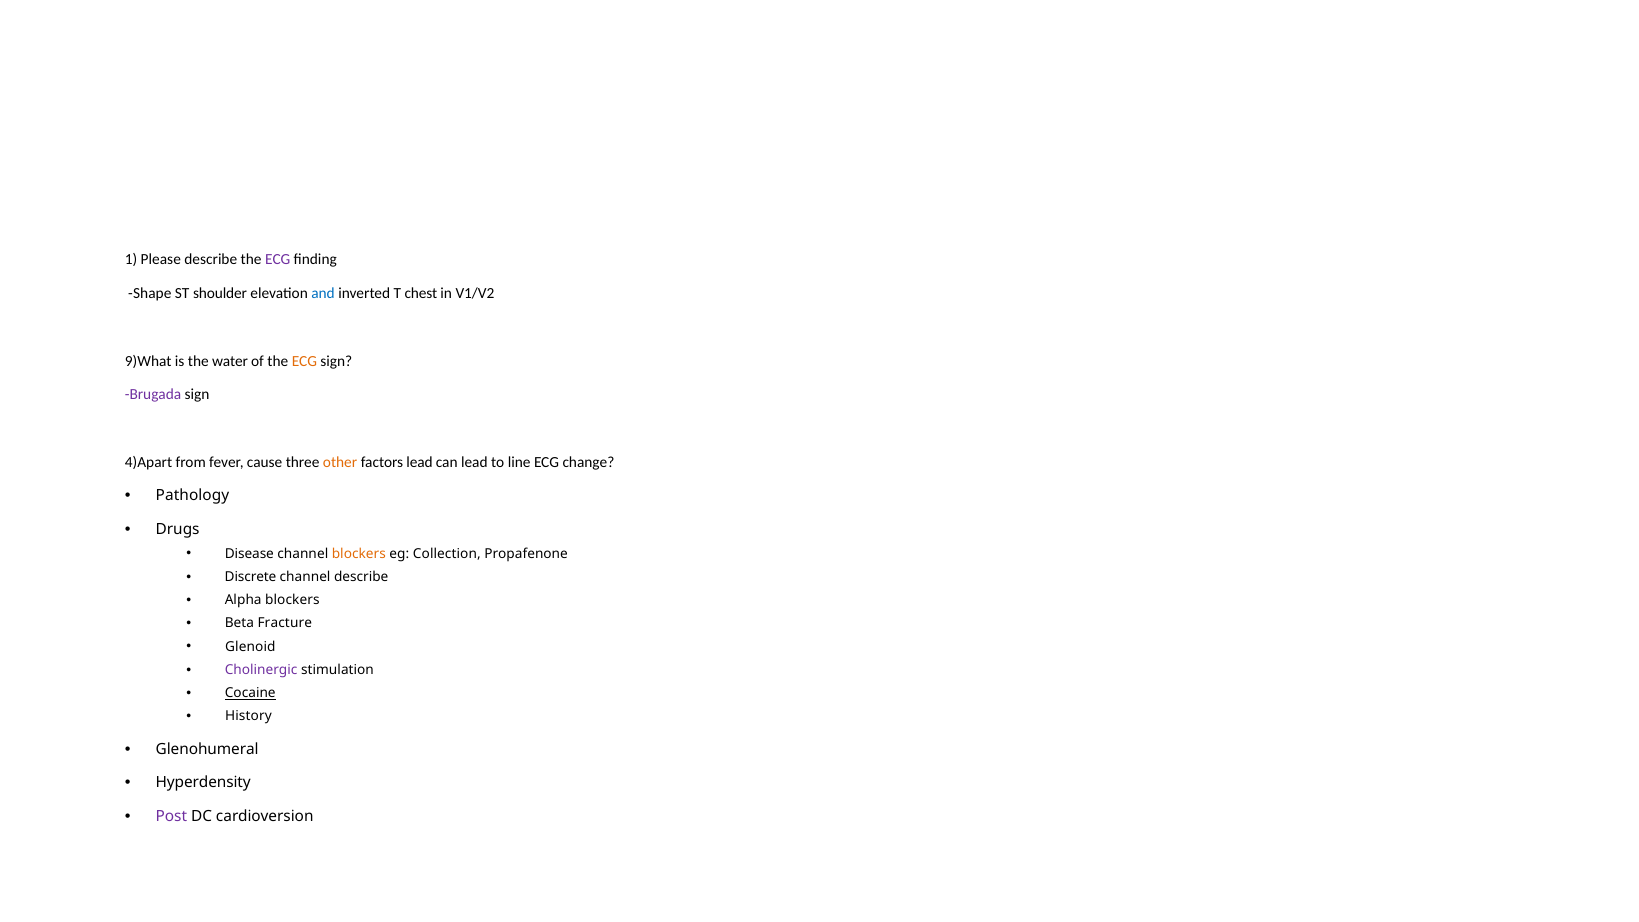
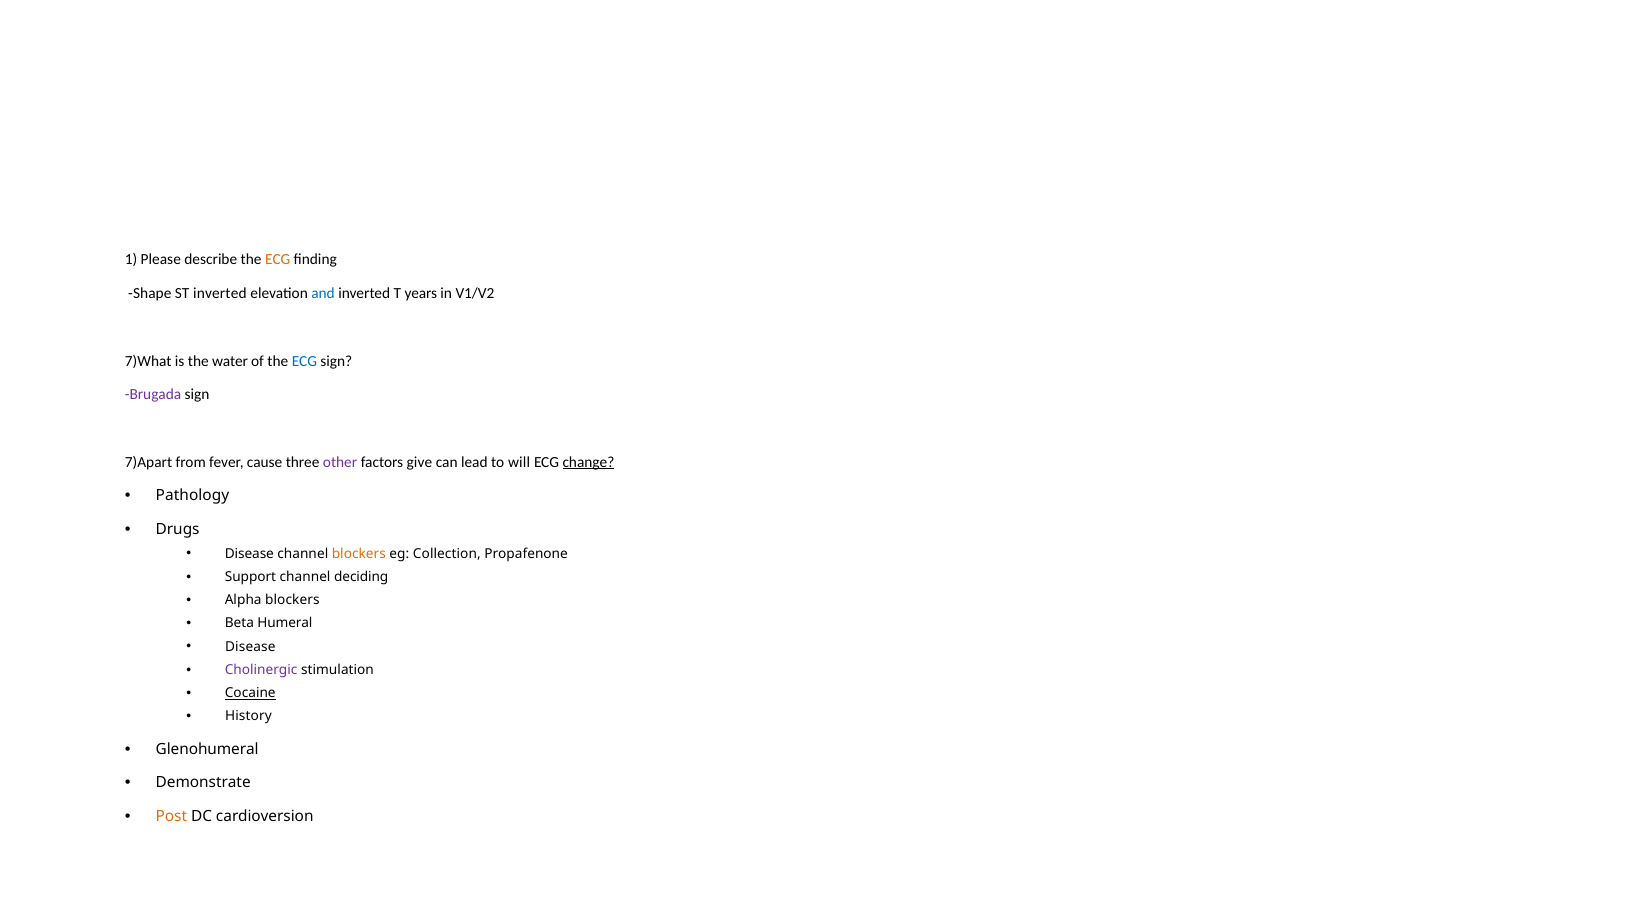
ECG colour: purple -> orange (278, 260)
ST shoulder: shoulder -> inverted (220, 294)
chest: chest -> years (421, 294)
9)What: 9)What -> 7)What (148, 361)
ECG colour: orange -> blue (304, 361)
4)Apart: 4)Apart -> 7)Apart (149, 462)
other colour: orange -> purple (340, 462)
factors lead: lead -> give (419, 462)
line: line -> will (519, 462)
change underline: none -> present (588, 462)
Discrete: Discrete -> Support (250, 577)
channel describe: describe -> deciding (361, 577)
Fracture: Fracture -> Humeral (285, 623)
Glenoid: Glenoid -> Disease (250, 647)
Hyperdensity: Hyperdensity -> Demonstrate (203, 783)
Post colour: purple -> orange (171, 817)
